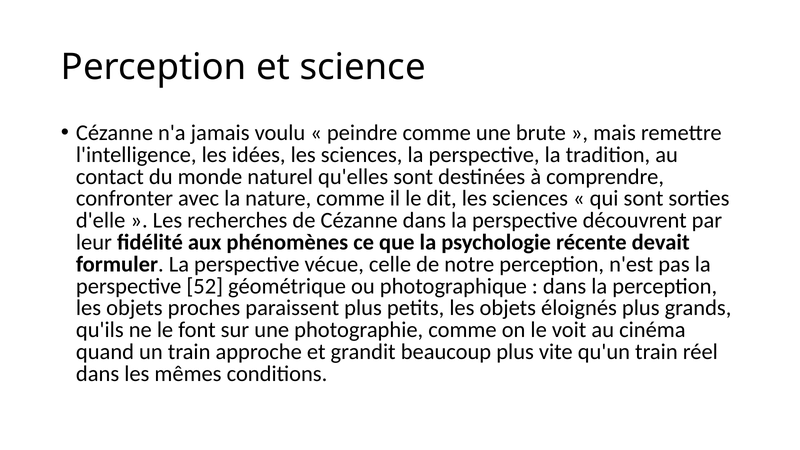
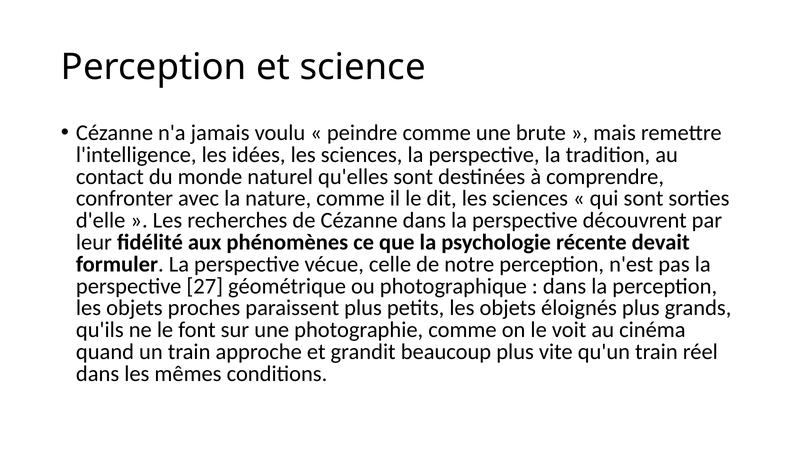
52: 52 -> 27 (205, 286)
